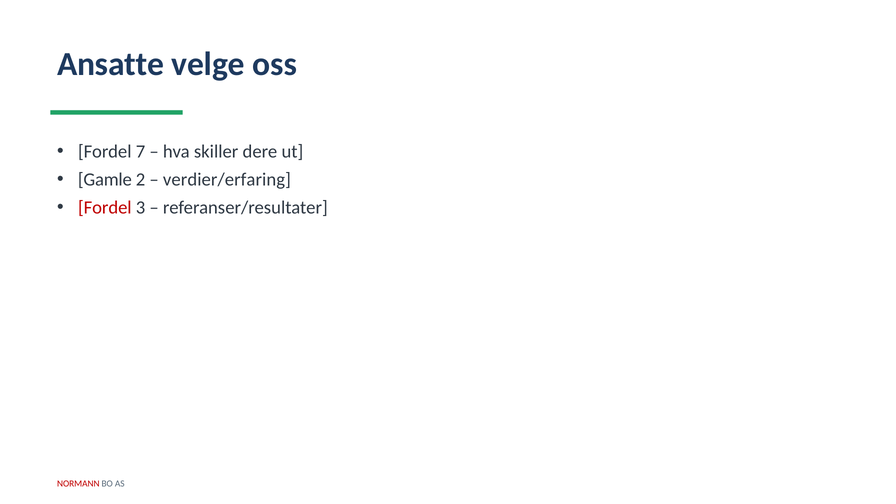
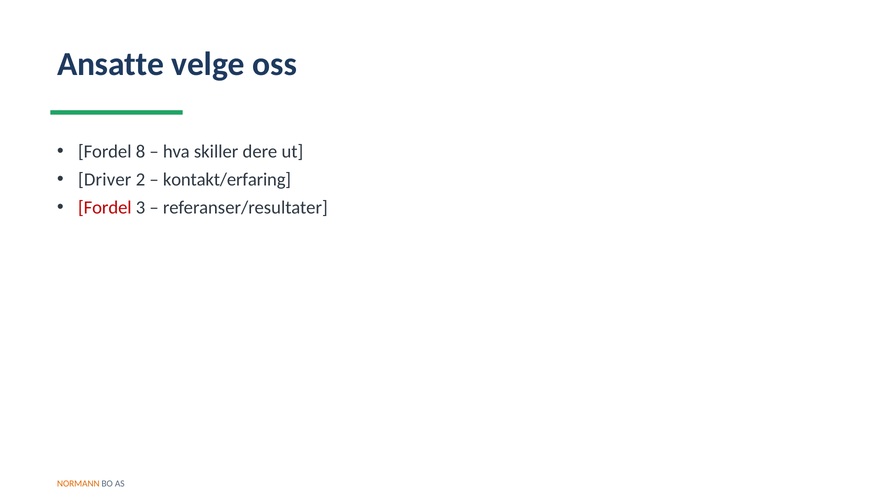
7: 7 -> 8 (141, 152)
Gamle: Gamle -> Driver (105, 180)
verdier/erfaring: verdier/erfaring -> kontakt/erfaring (227, 180)
NORMANN colour: red -> orange (78, 484)
